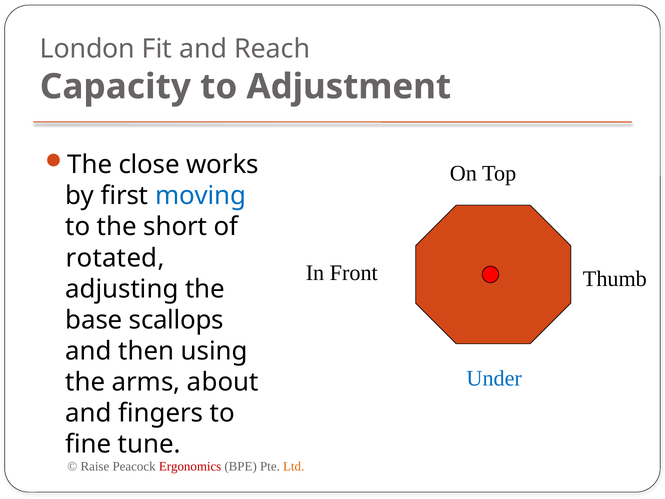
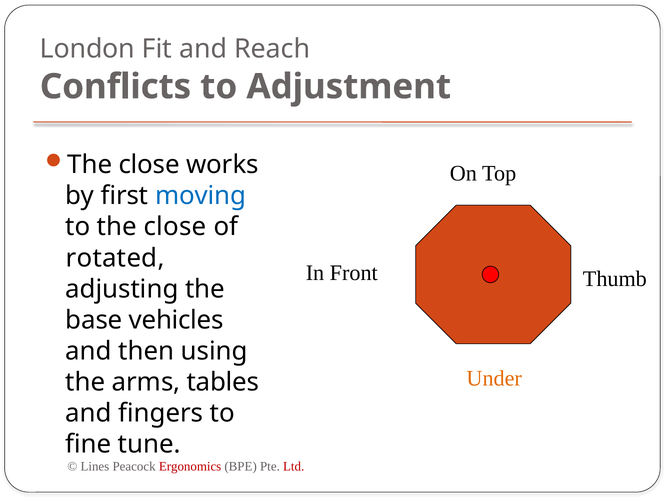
Capacity: Capacity -> Conflicts (115, 87)
to the short: short -> close (175, 227)
scallops: scallops -> vehicles (176, 320)
Under colour: blue -> orange (494, 378)
about: about -> tables (223, 382)
Raise: Raise -> Lines (95, 466)
Ltd colour: orange -> red (294, 466)
